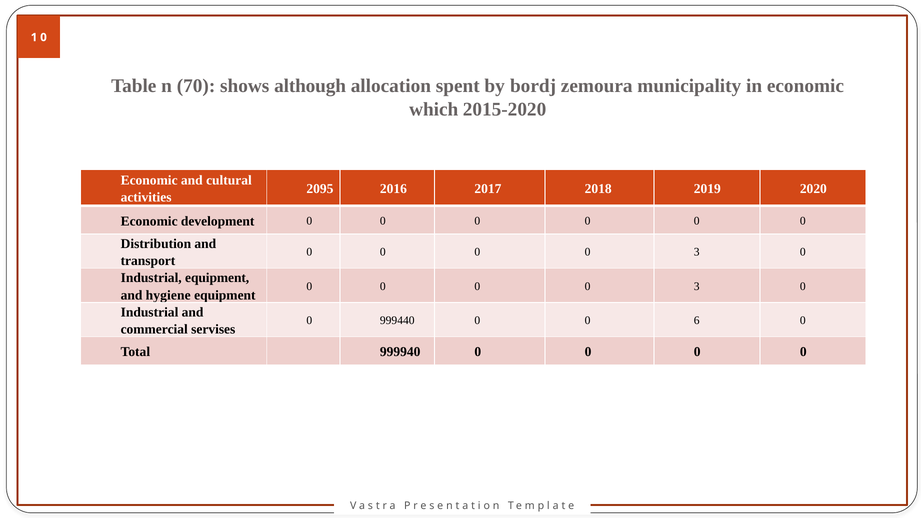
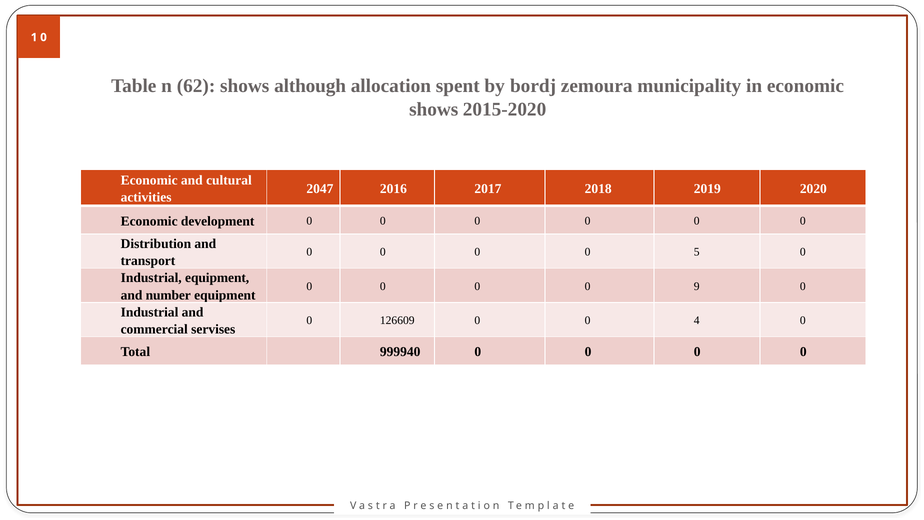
70: 70 -> 62 (196, 86)
which: which -> shows (434, 109)
2095: 2095 -> 2047 (320, 189)
3: 3 -> 5 (697, 252)
3: 3 -> 9 (697, 286)
hygiene: hygiene -> number (168, 295)
999440: 999440 -> 126609 (397, 320)
6: 6 -> 4 (697, 320)
